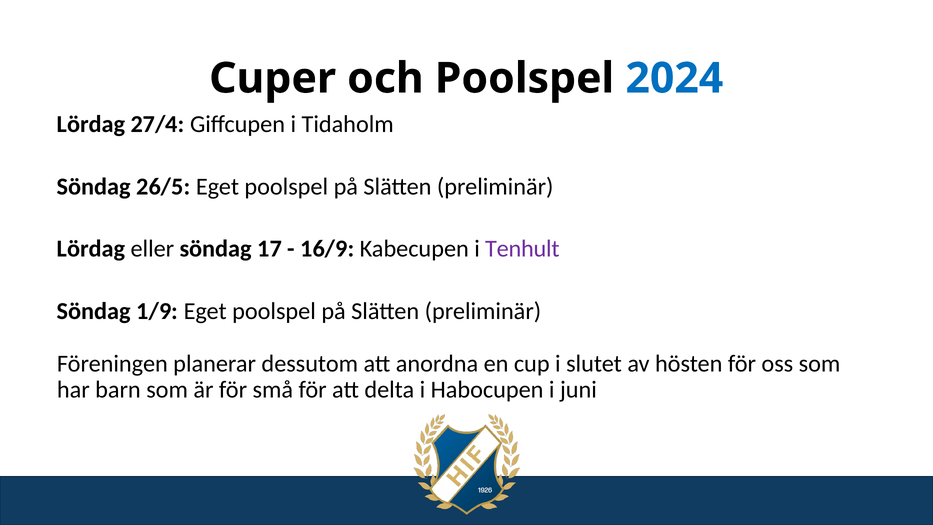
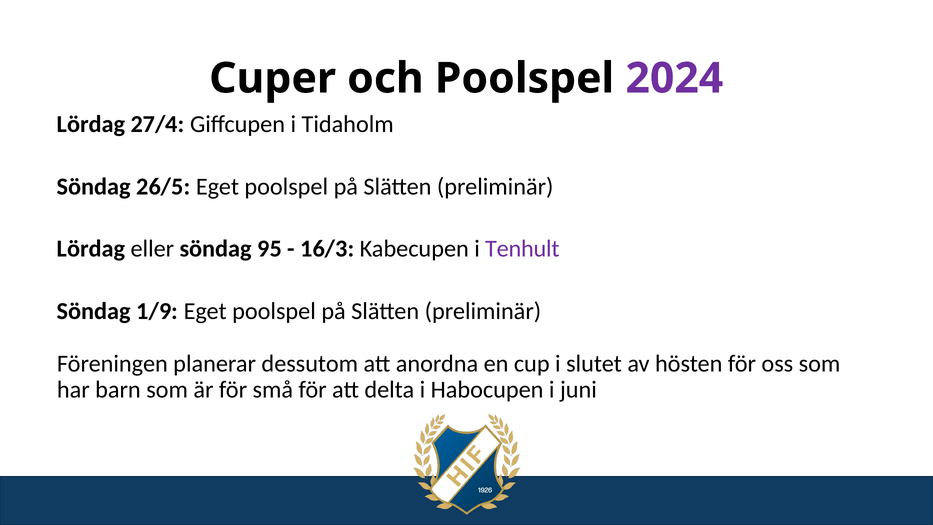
2024 colour: blue -> purple (674, 78)
17: 17 -> 95 (270, 249)
16/9: 16/9 -> 16/3 (327, 249)
